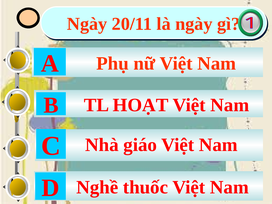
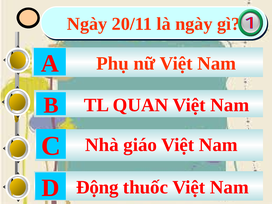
HOẠT: HOẠT -> QUAN (141, 105)
Nghề: Nghề -> Động (97, 187)
